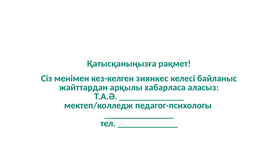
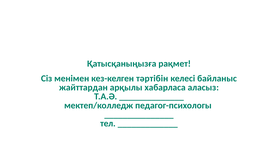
зиянкес: зиянкес -> тәртібін (152, 79)
